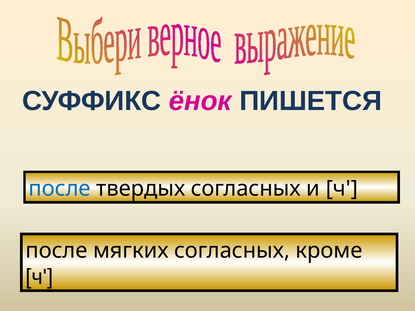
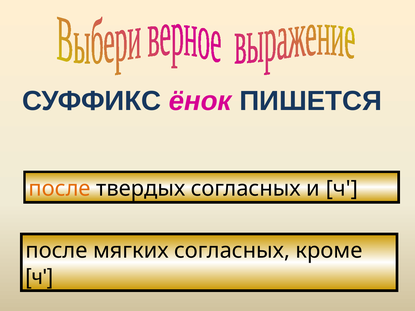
после colour: blue -> orange (60, 189)
